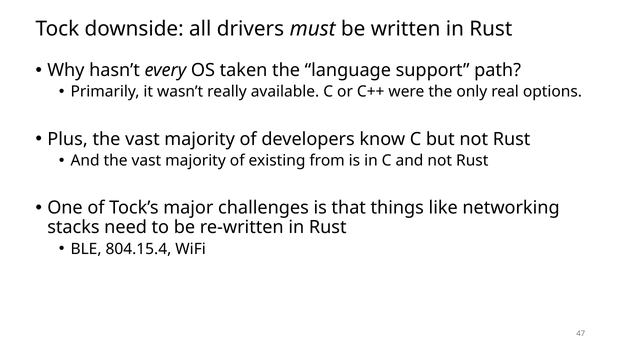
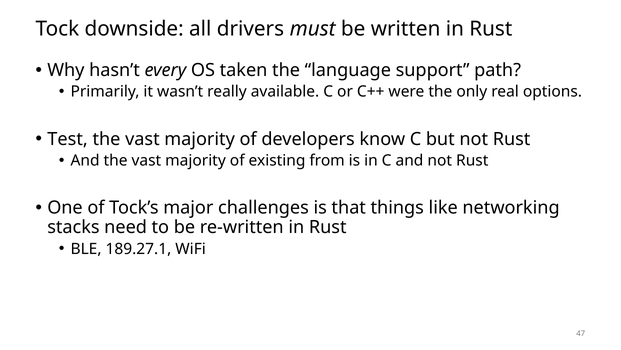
Plus: Plus -> Test (68, 139)
804.15.4: 804.15.4 -> 189.27.1 (138, 248)
